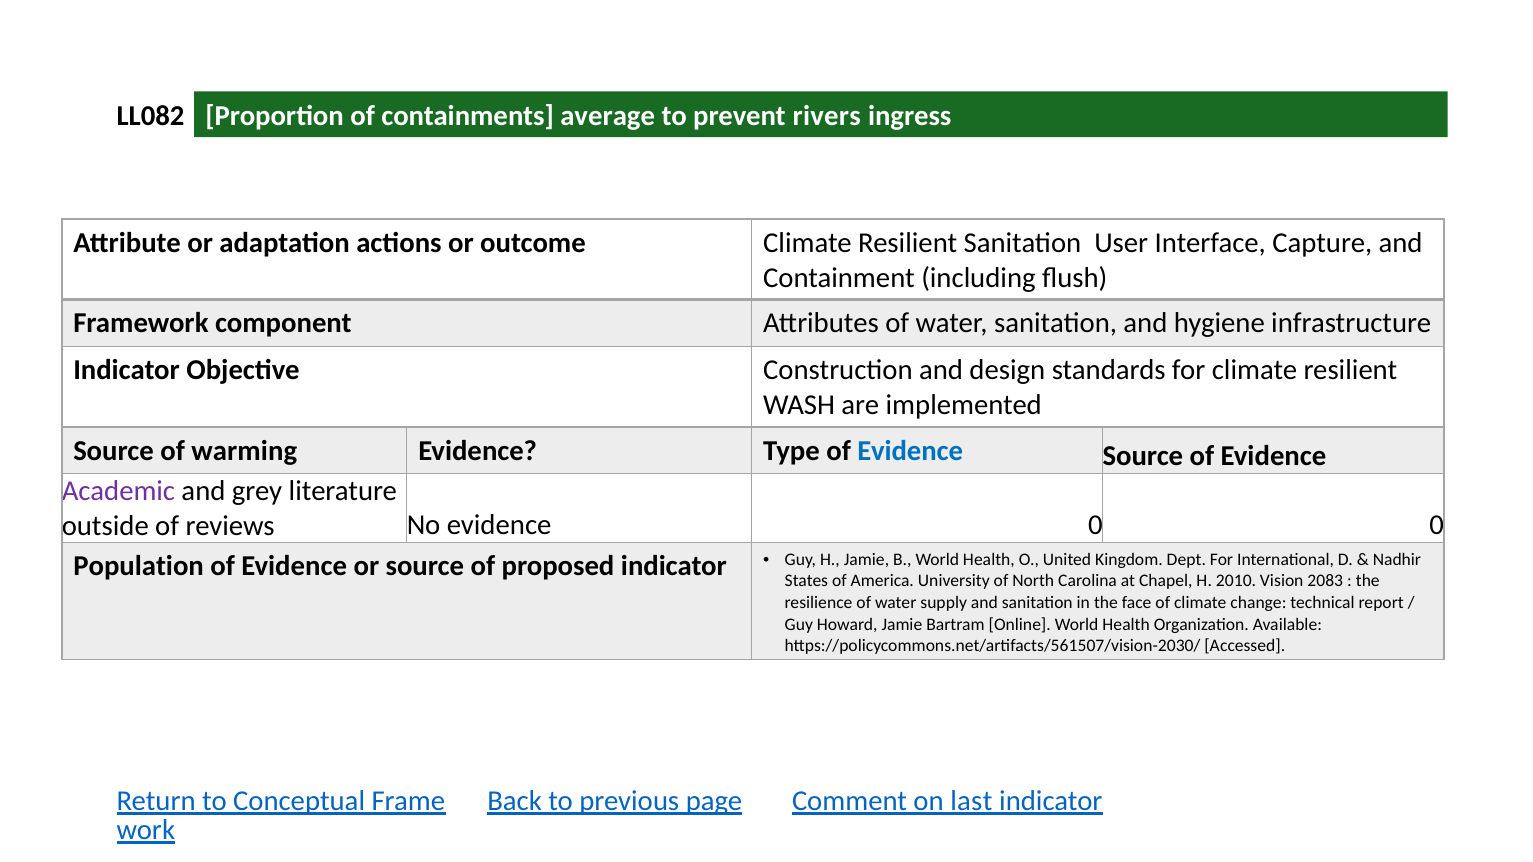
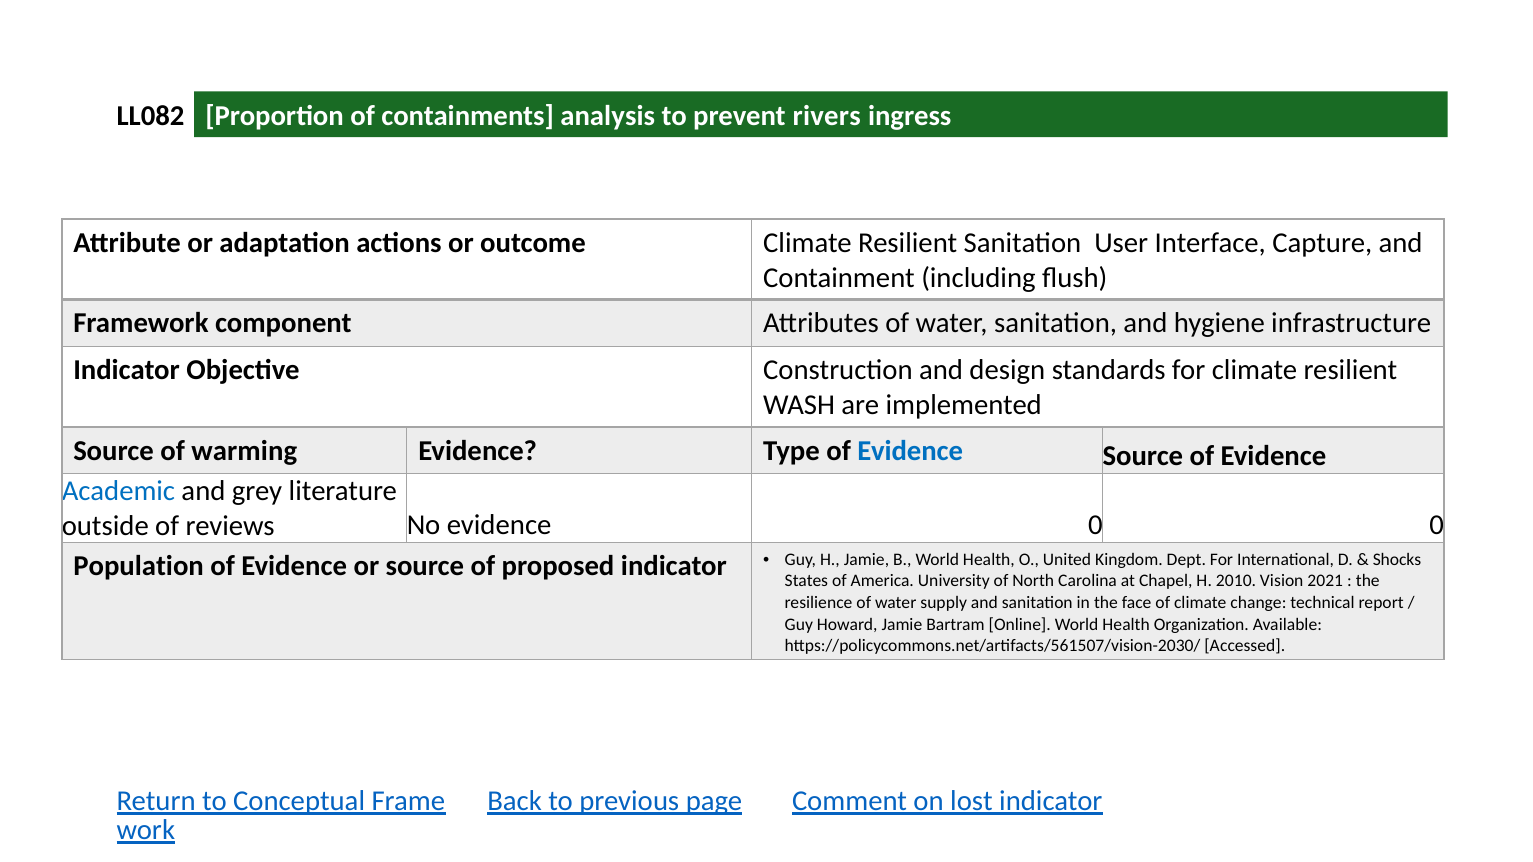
average: average -> analysis (608, 116)
Academic colour: purple -> blue (118, 492)
Nadhir: Nadhir -> Shocks (1397, 560)
2083: 2083 -> 2021 (1325, 581)
last: last -> lost (971, 802)
